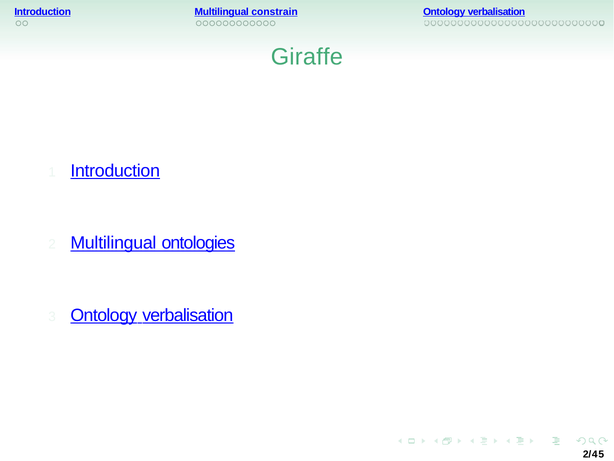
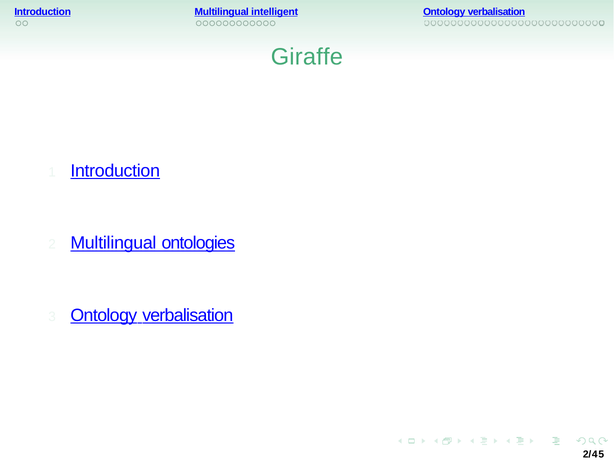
constrain: constrain -> intelligent (275, 12)
